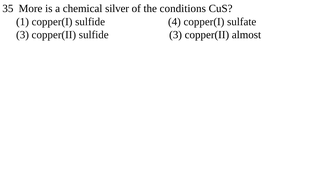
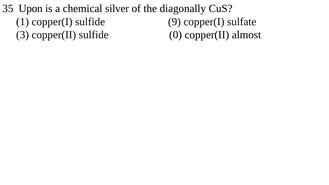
More: More -> Upon (31, 9)
conditions: conditions -> diagonally (183, 9)
4: 4 -> 9 (174, 22)
sulfide 3: 3 -> 0 (176, 35)
